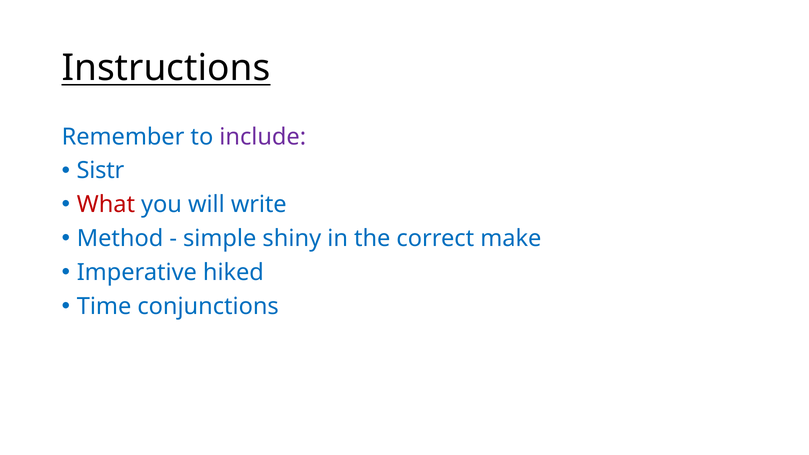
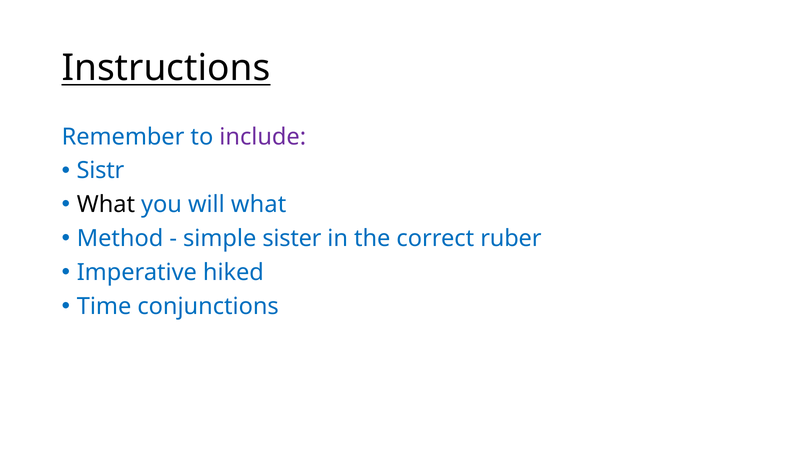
What colour: red -> black (106, 205)
will write: write -> what (259, 205)
shiny: shiny -> sister (292, 239)
make: make -> ruber (511, 239)
